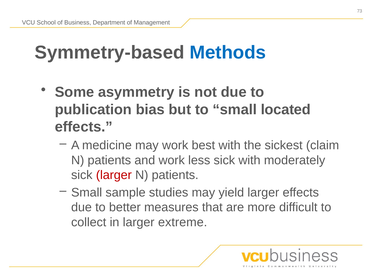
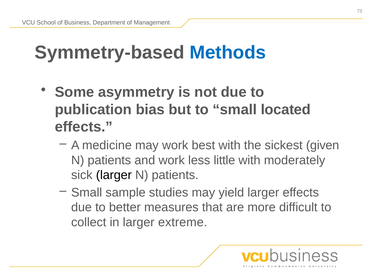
claim: claim -> given (323, 145)
less sick: sick -> little (224, 160)
larger colour: red -> black (114, 175)
